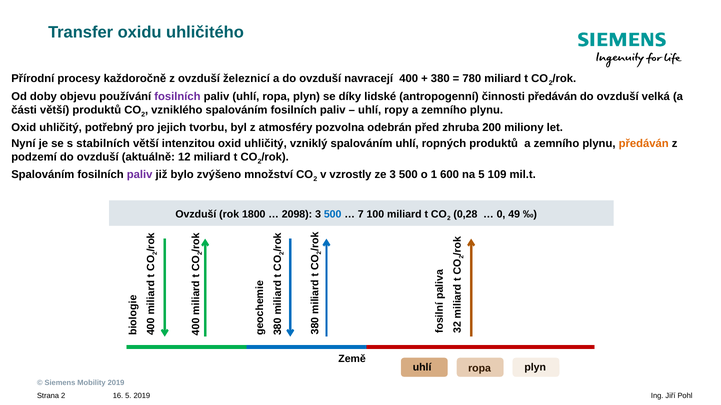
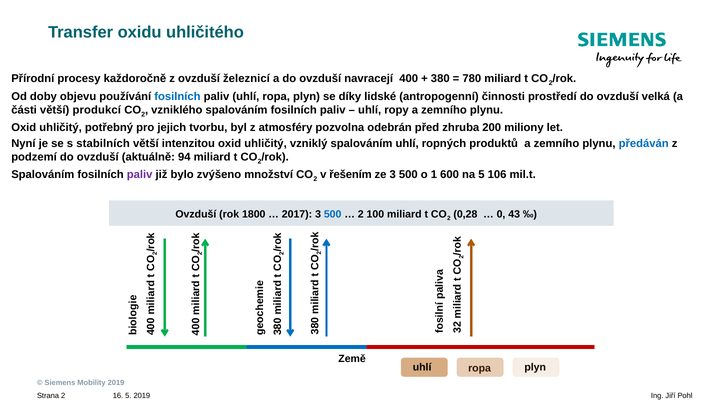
fosilních colour: purple -> blue (177, 97)
činnosti předáván: předáván -> prostředí (552, 97)
větší produktů: produktů -> produkcí (97, 110)
předáván colour: orange -> blue (644, 144)
12: 12 -> 94 (184, 157)
vzrostly: vzrostly -> řešením (351, 175)
109: 109 -> 106 (497, 175)
2098: 2098 -> 2017 (297, 214)
7: 7 -> 2 (361, 214)
49: 49 -> 43 (514, 214)
